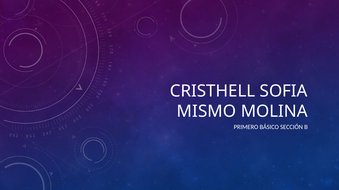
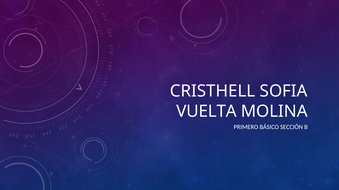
MISMO: MISMO -> VUELTA (207, 112)
